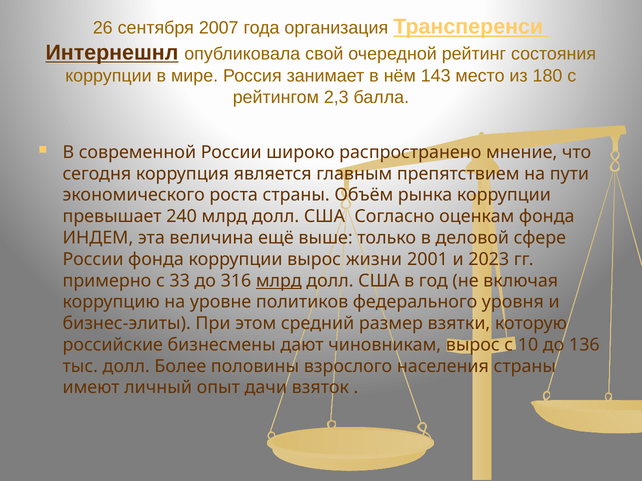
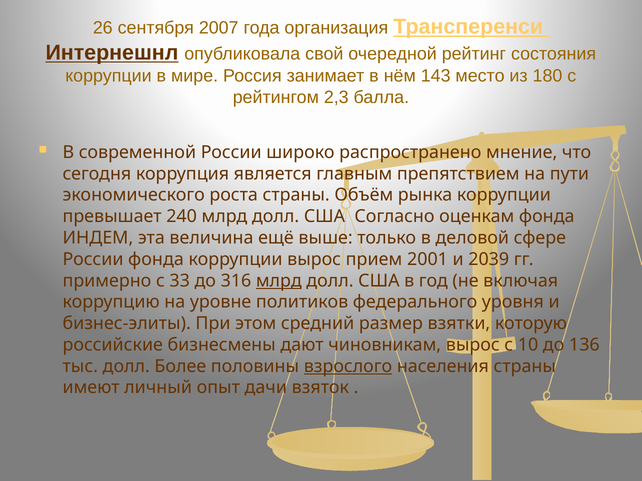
жизни: жизни -> прием (374, 260)
2023: 2023 -> 2039 (489, 260)
взрослого underline: none -> present (348, 367)
